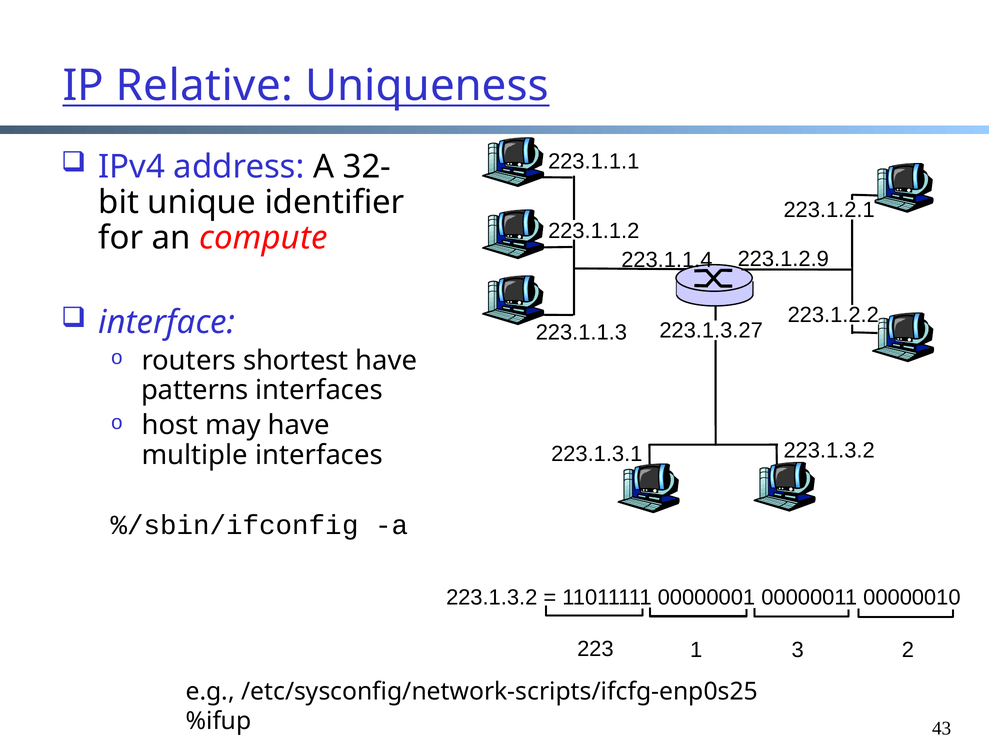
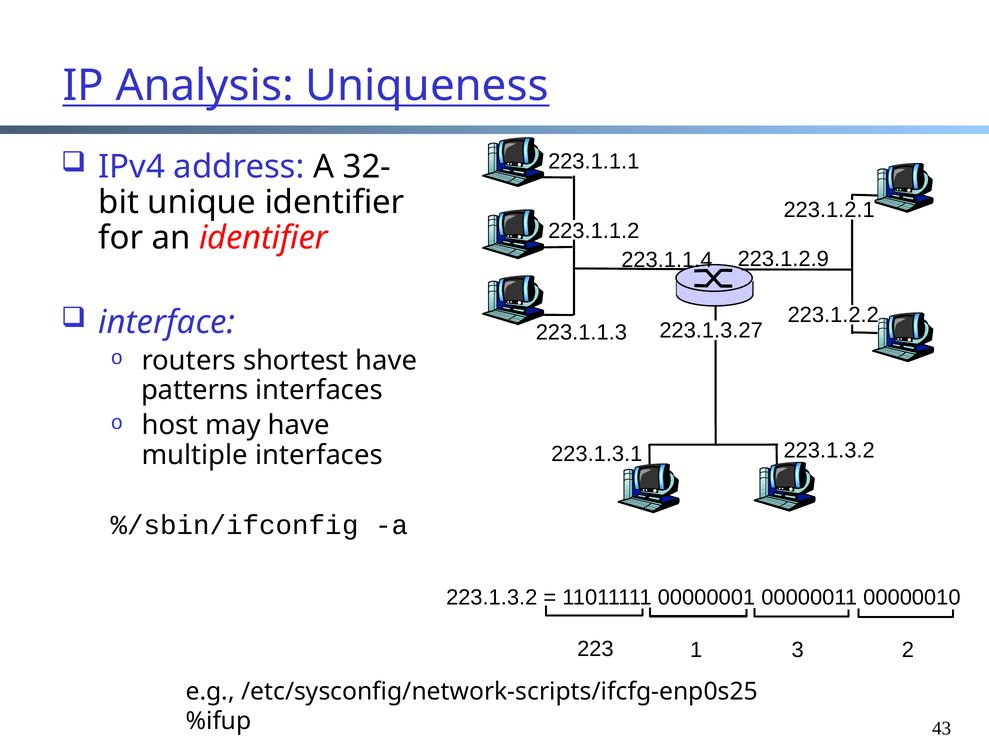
Relative: Relative -> Analysis (205, 86)
an compute: compute -> identifier (264, 238)
